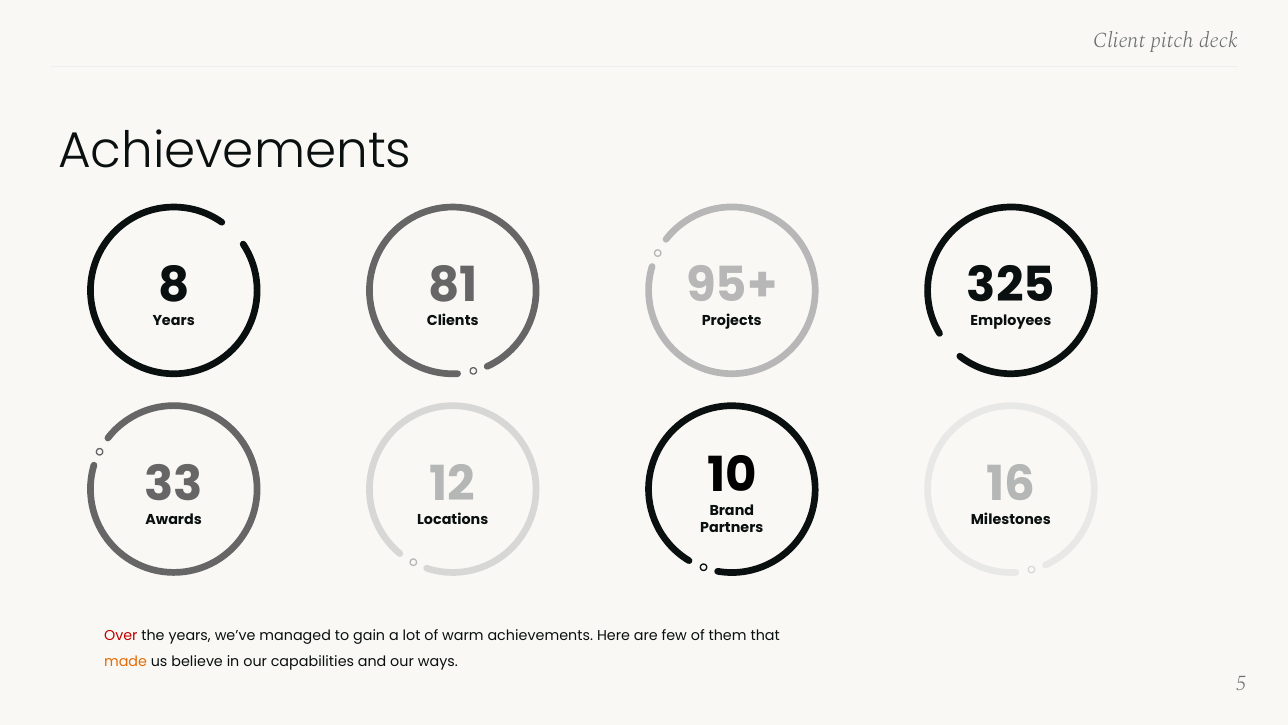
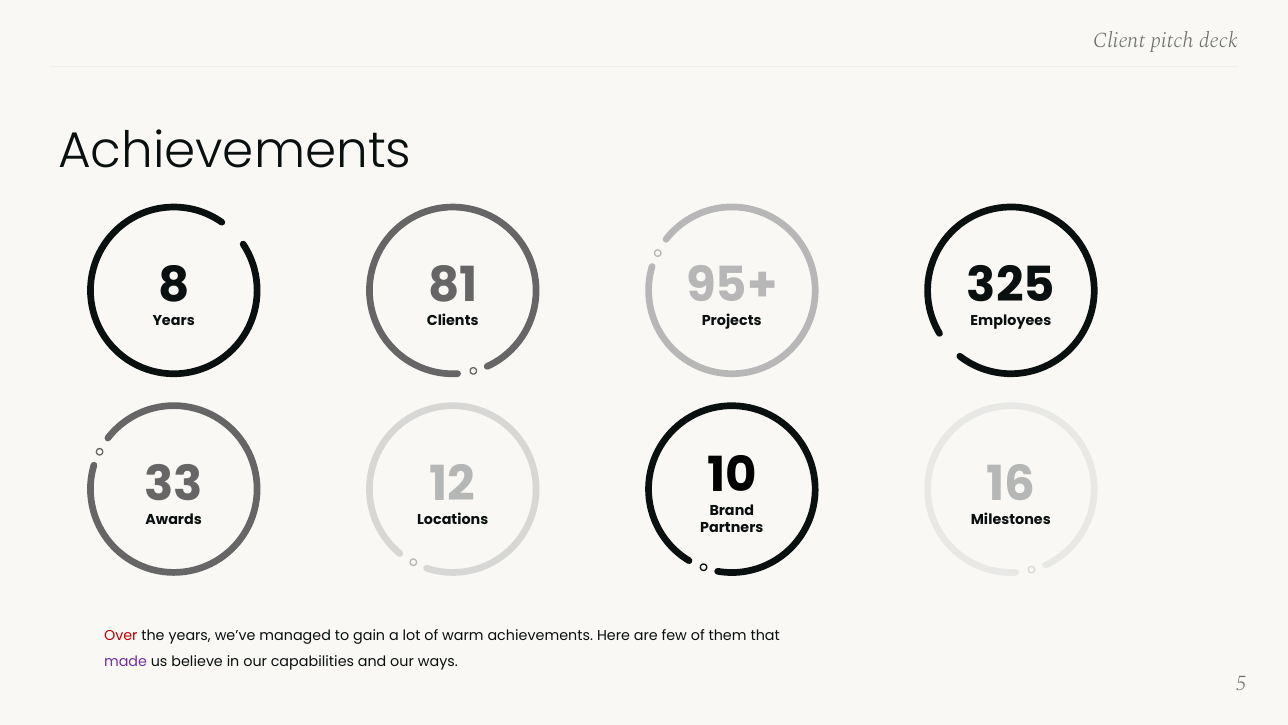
made colour: orange -> purple (126, 661)
